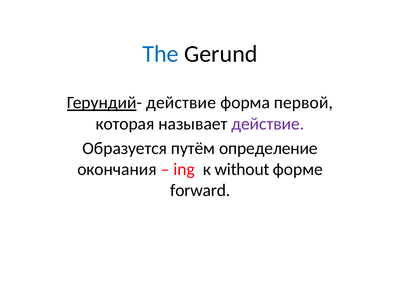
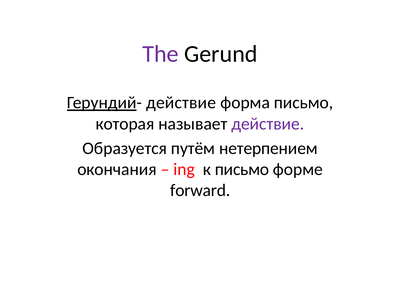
The colour: blue -> purple (160, 54)
форма первой: первой -> письмо (304, 103)
определение: определение -> нетерпением (268, 148)
к without: without -> письмо (242, 169)
